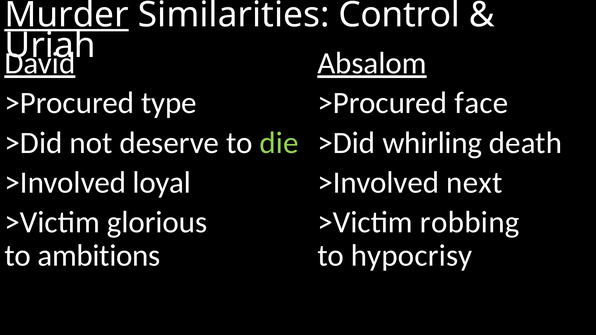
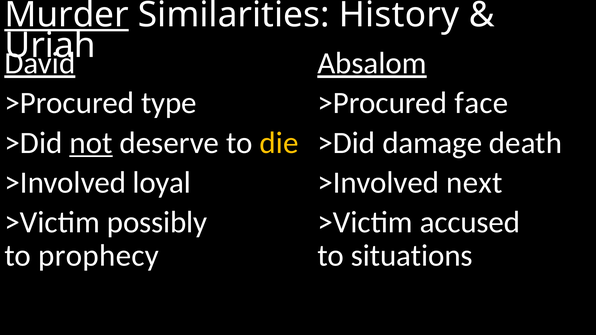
Control: Control -> History (399, 15)
not underline: none -> present (91, 143)
die colour: light green -> yellow (279, 143)
whirling: whirling -> damage (432, 143)
glorious: glorious -> possibly (157, 222)
robbing: robbing -> accused (470, 222)
ambitions: ambitions -> prophecy (99, 256)
hypocrisy: hypocrisy -> situations (412, 256)
